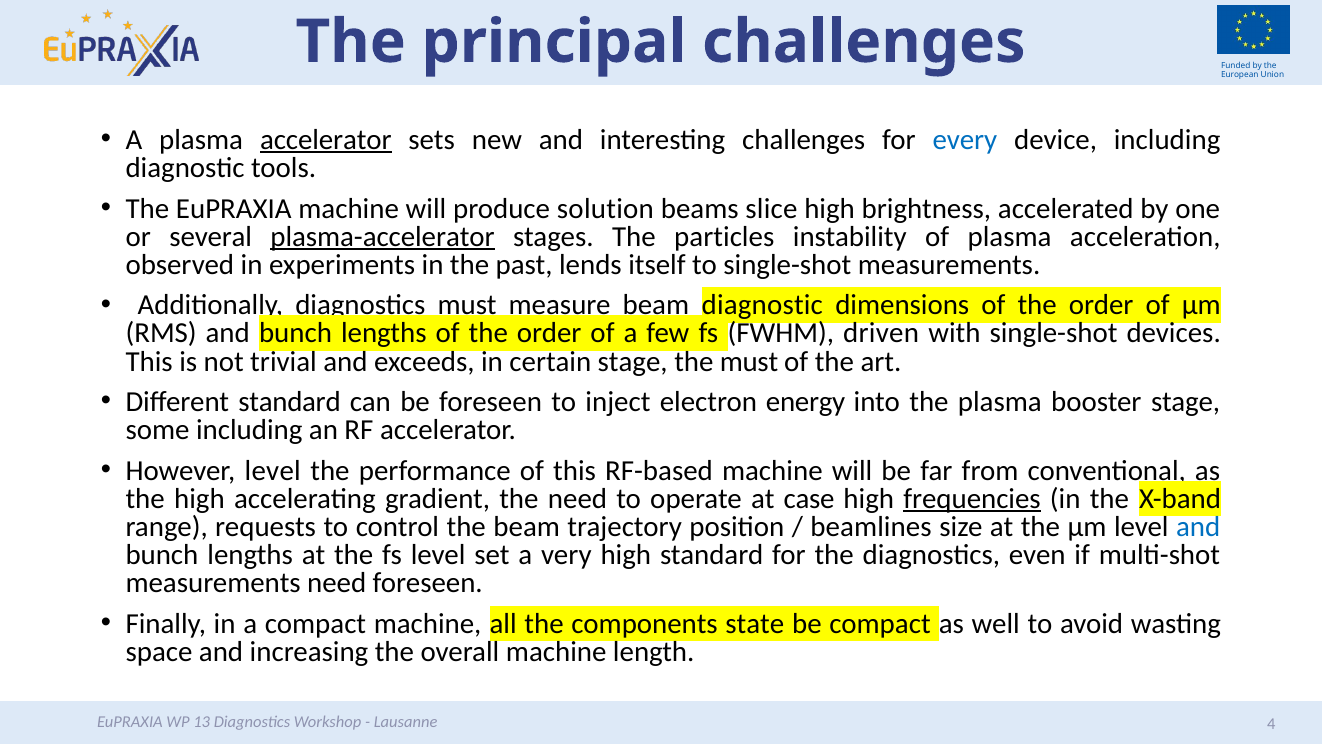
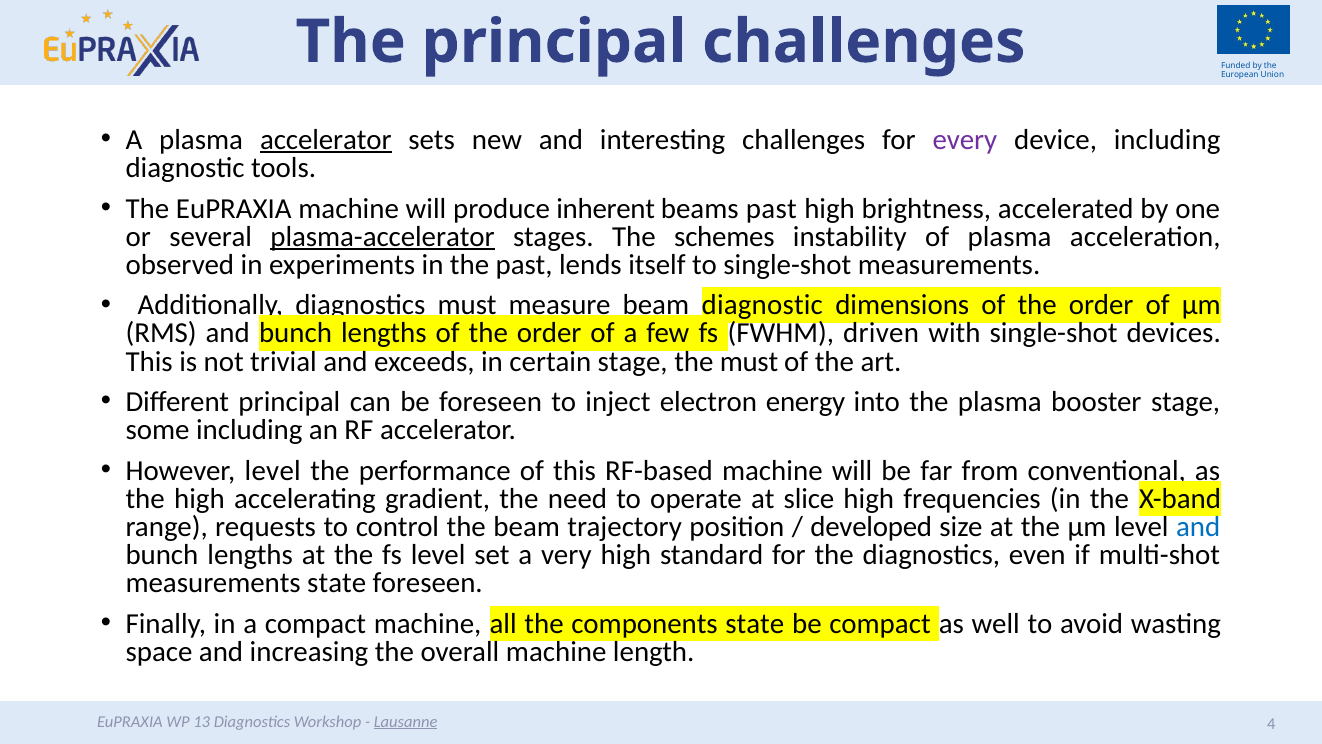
every colour: blue -> purple (965, 140)
solution: solution -> inherent (606, 208)
beams slice: slice -> past (771, 208)
particles: particles -> schemes (724, 237)
Different standard: standard -> principal (289, 402)
case: case -> slice (809, 498)
frequencies underline: present -> none (972, 498)
beamlines: beamlines -> developed (871, 527)
measurements need: need -> state (337, 583)
Lausanne underline: none -> present (406, 722)
